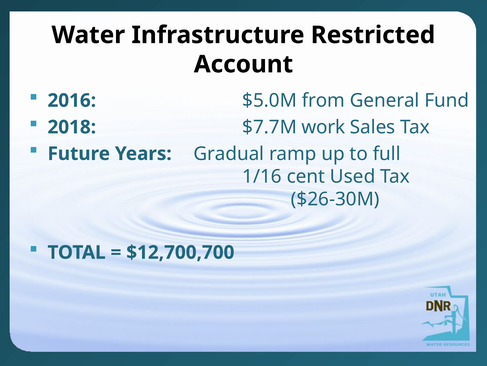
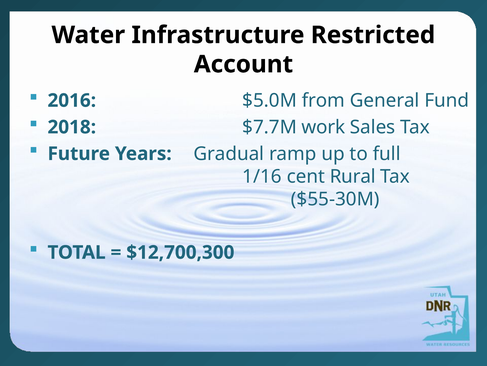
Used: Used -> Rural (353, 176)
$26-30M: $26-30M -> $55-30M (335, 199)
$12,700,700: $12,700,700 -> $12,700,300 (180, 252)
